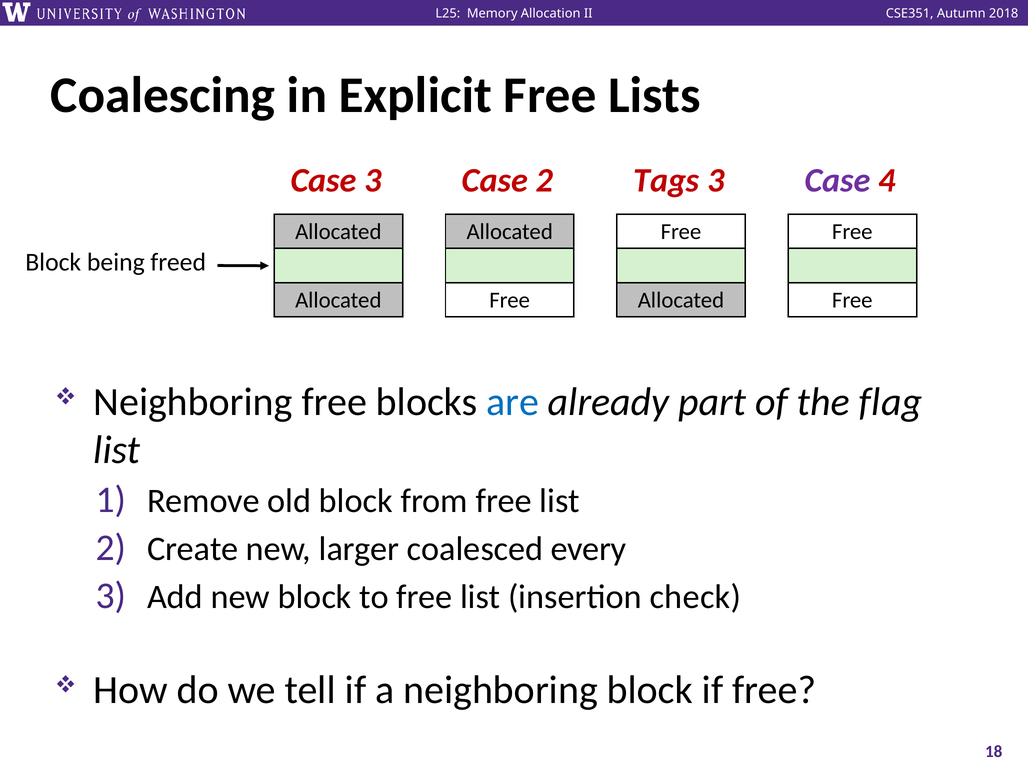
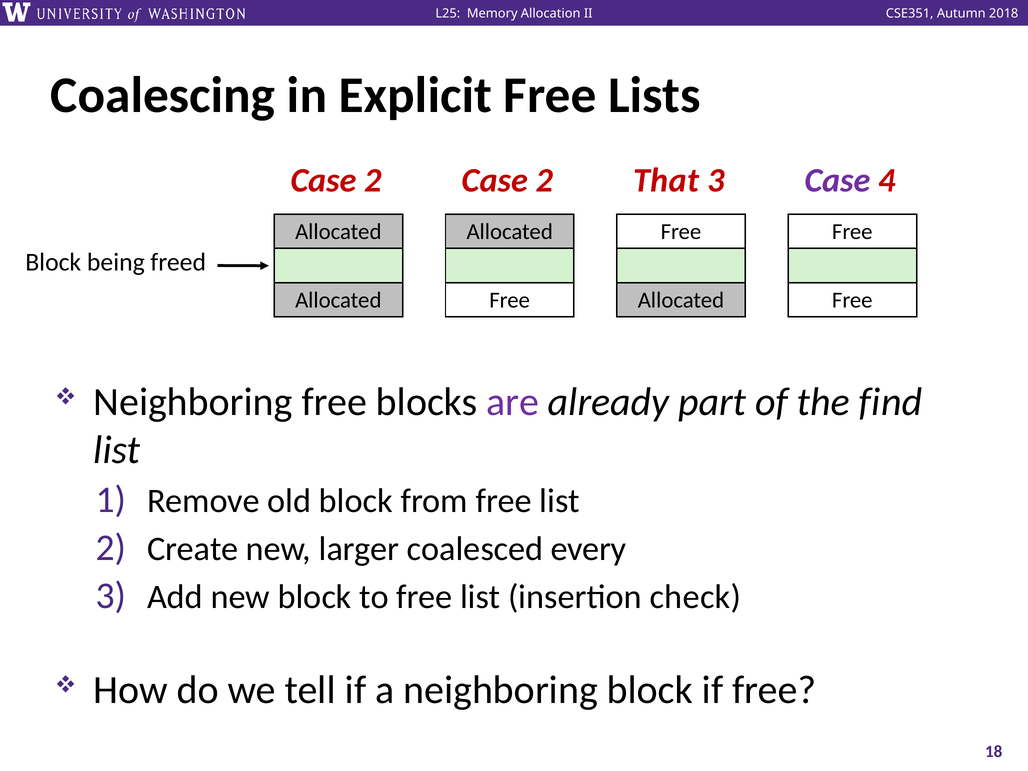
3: 3 -> 2 (373, 180)
Tags: Tags -> That (666, 180)
are colour: blue -> purple (513, 402)
flag: flag -> find (891, 402)
